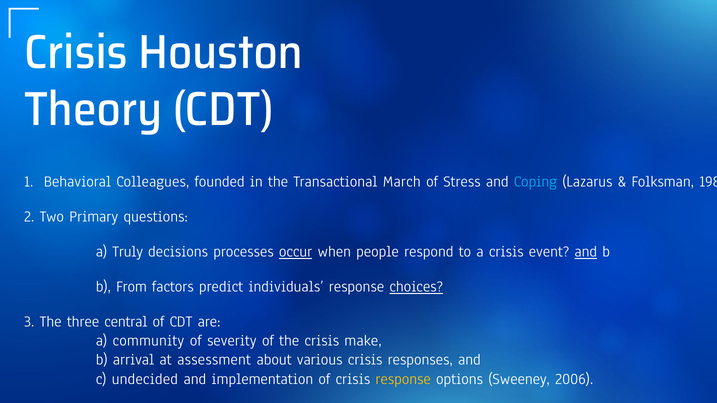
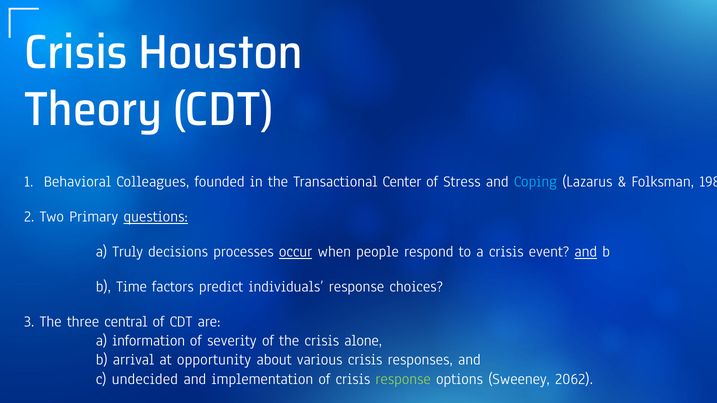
March: March -> Center (402, 182)
questions underline: none -> present (156, 217)
From: From -> Time (132, 287)
choices underline: present -> none (416, 287)
community: community -> information (149, 341)
make: make -> alone (363, 341)
assessment: assessment -> opportunity (214, 360)
response colour: yellow -> light green (403, 379)
2006: 2006 -> 2062 (574, 379)
